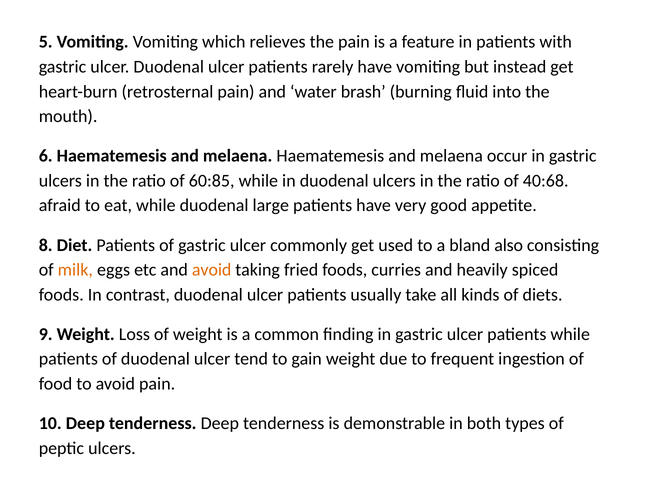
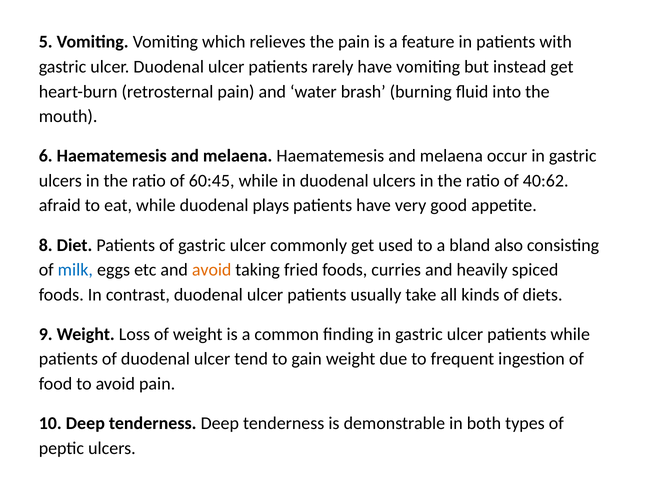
60:85: 60:85 -> 60:45 (212, 181)
40:68: 40:68 -> 40:62 (546, 181)
large: large -> plays (271, 205)
milk colour: orange -> blue (75, 270)
